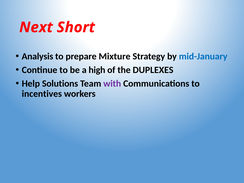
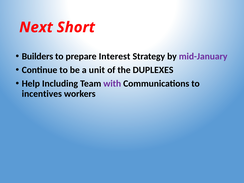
Analysis: Analysis -> Builders (37, 56)
Mixture: Mixture -> Interest (115, 56)
mid-January colour: blue -> purple (203, 56)
high: high -> unit (97, 70)
Solutions: Solutions -> Including (60, 84)
